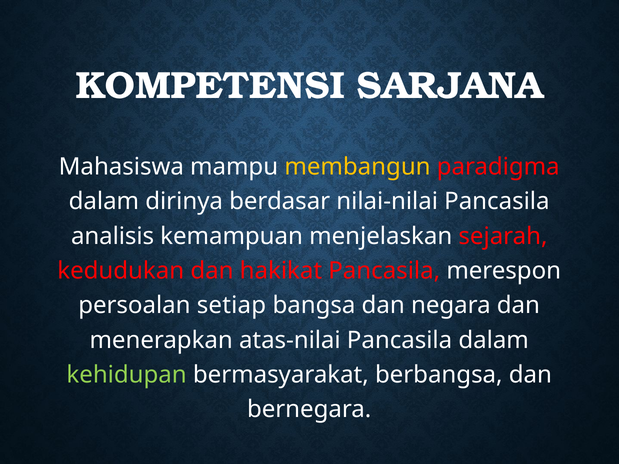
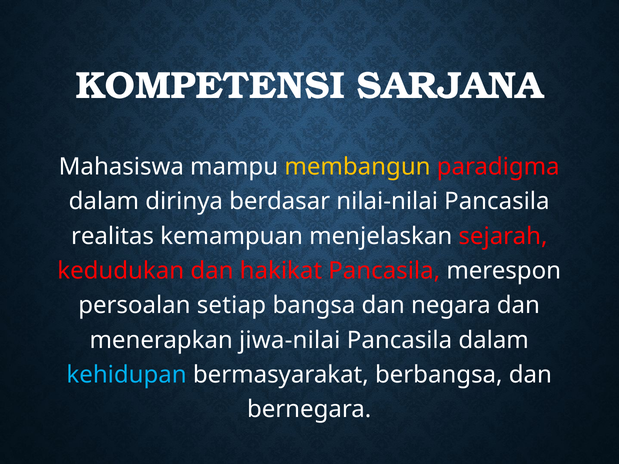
analisis: analisis -> realitas (113, 236)
atas-nilai: atas-nilai -> jiwa-nilai (290, 340)
kehidupan colour: light green -> light blue (127, 375)
